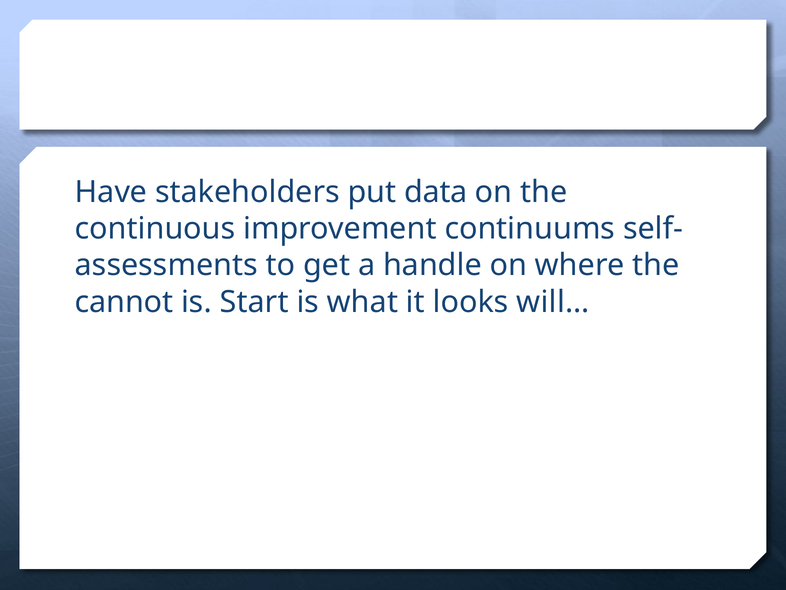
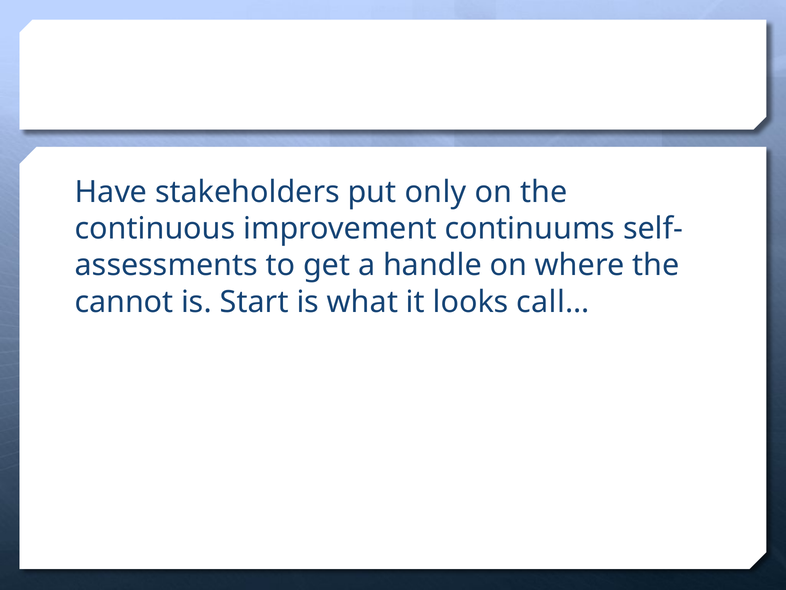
data: data -> only (436, 192)
will…: will… -> call… (553, 302)
